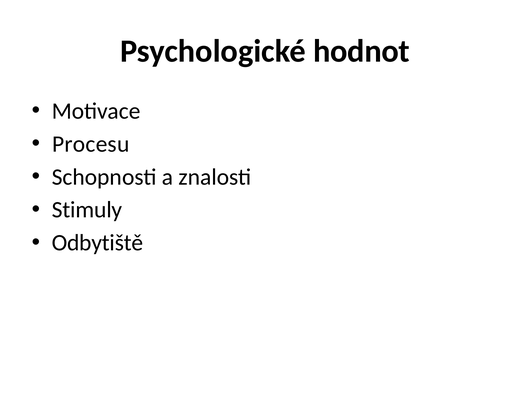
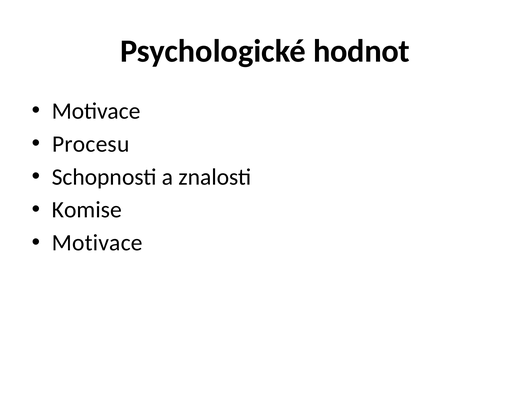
Stimuly: Stimuly -> Komise (87, 210)
Odbytiště: Odbytiště -> Motivace (97, 243)
